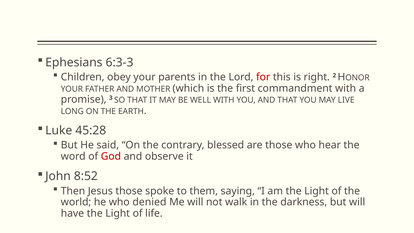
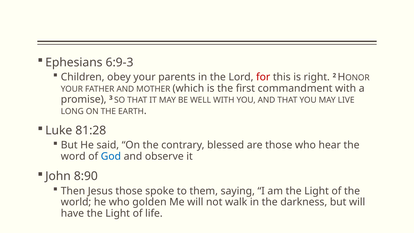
6:3-3: 6:3-3 -> 6:9-3 (120, 62)
45:28: 45:28 -> 81:28 (91, 130)
God colour: red -> blue (111, 156)
8:52: 8:52 -> 8:90 (86, 176)
denied: denied -> golden (149, 202)
